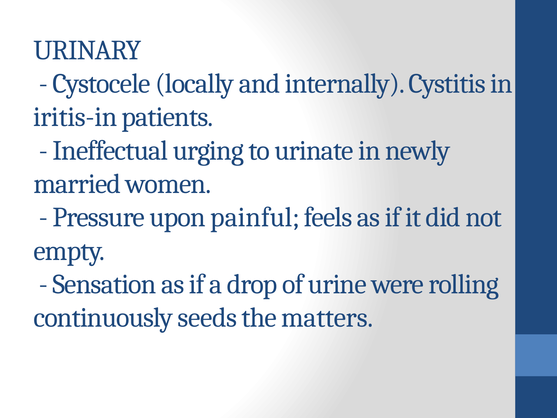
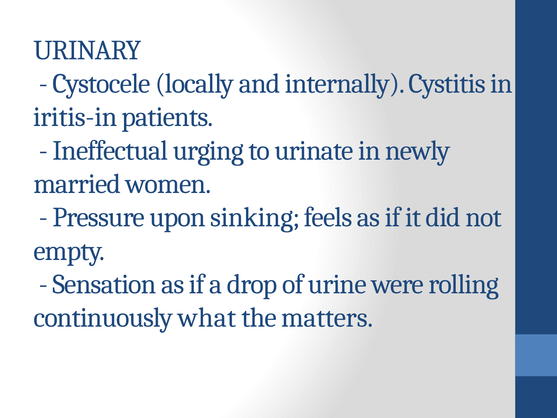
painful: painful -> sinking (255, 217)
seeds: seeds -> what (207, 318)
